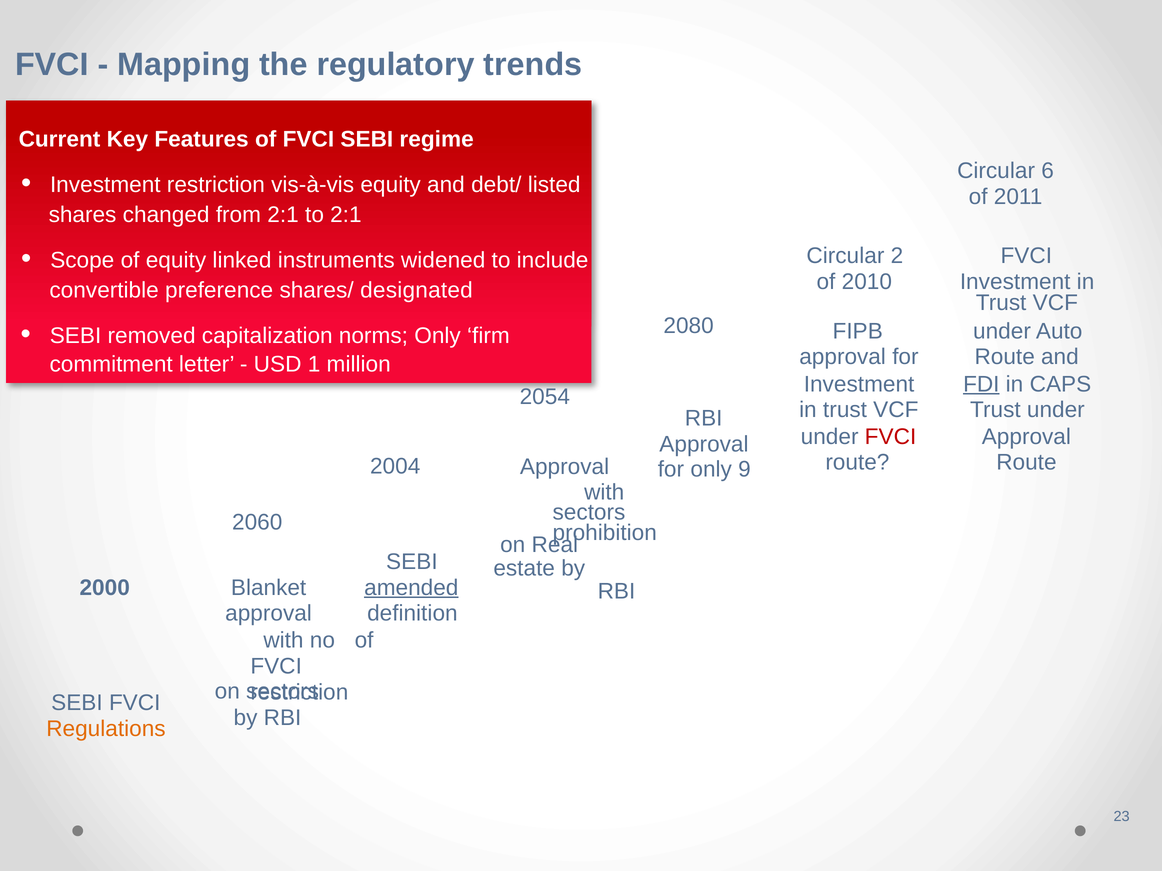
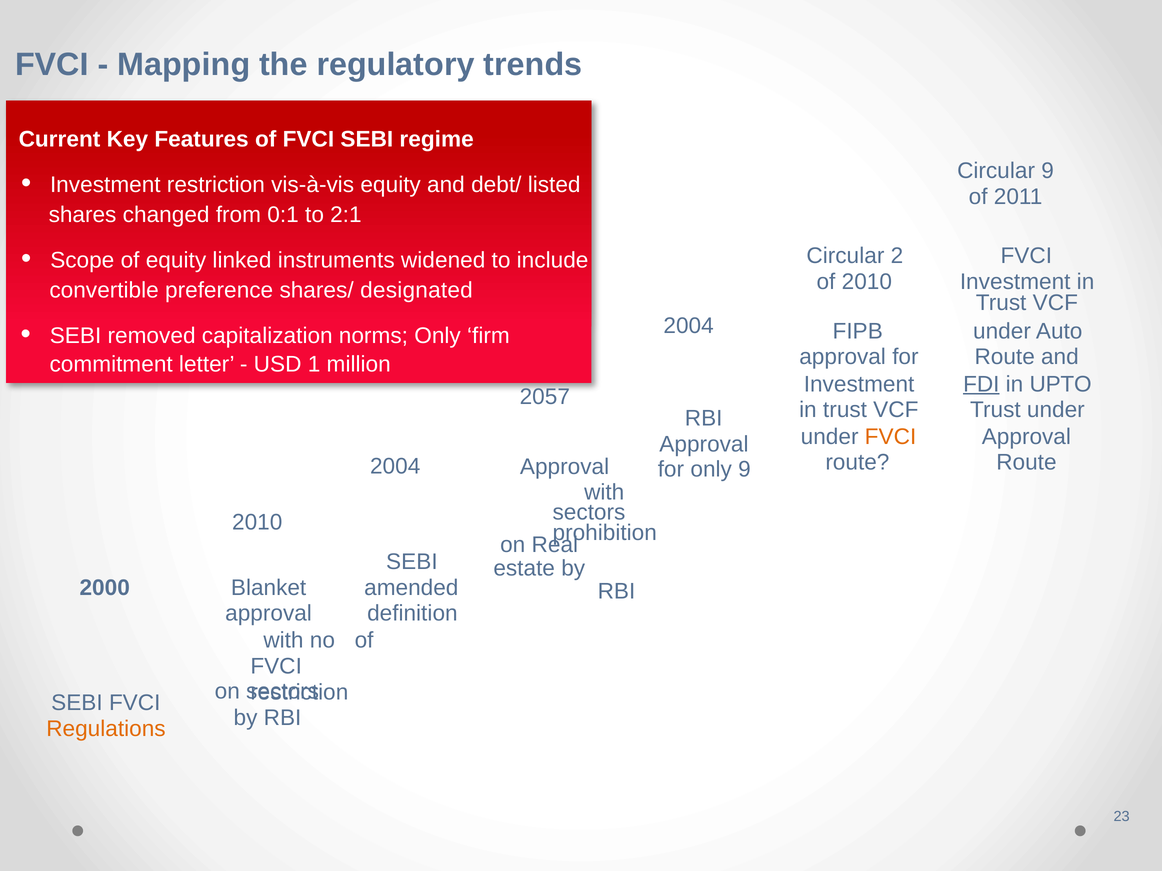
Circular 6: 6 -> 9 (1048, 171)
from 2:1: 2:1 -> 0:1 (283, 215)
2080: 2080 -> 2004 (689, 326)
CAPS: CAPS -> UPTO (1061, 384)
2054: 2054 -> 2057 (545, 397)
FVCI colour: red -> orange (890, 437)
2060: 2060 -> 2010 (257, 522)
amended underline: present -> none (411, 588)
